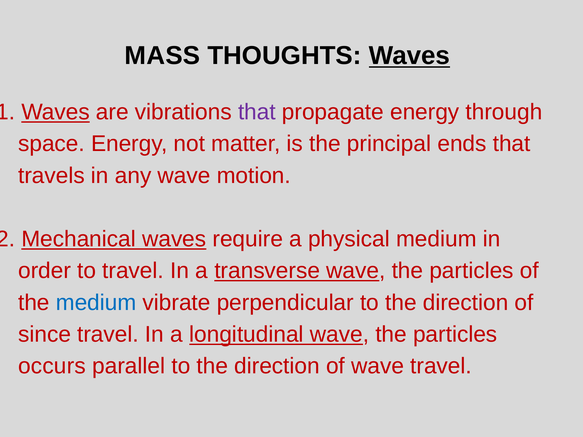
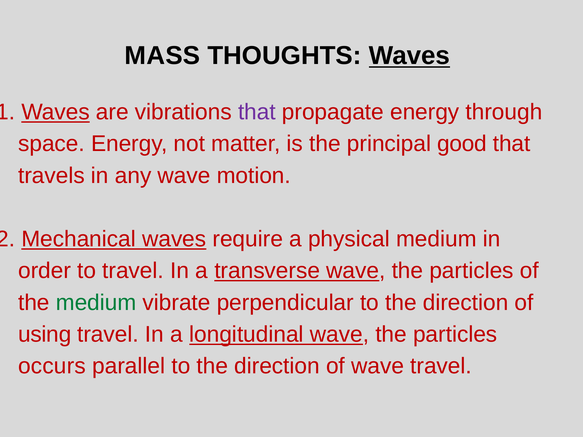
ends: ends -> good (462, 144)
medium colour: blue -> green (96, 303)
since: since -> using (45, 335)
